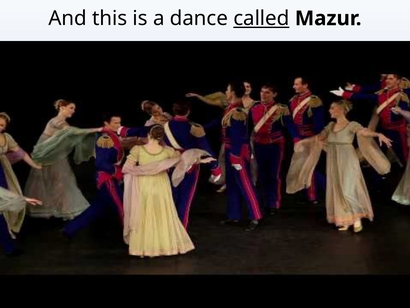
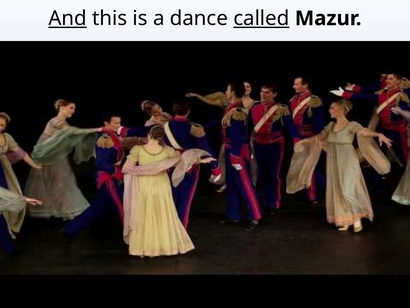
And underline: none -> present (68, 18)
